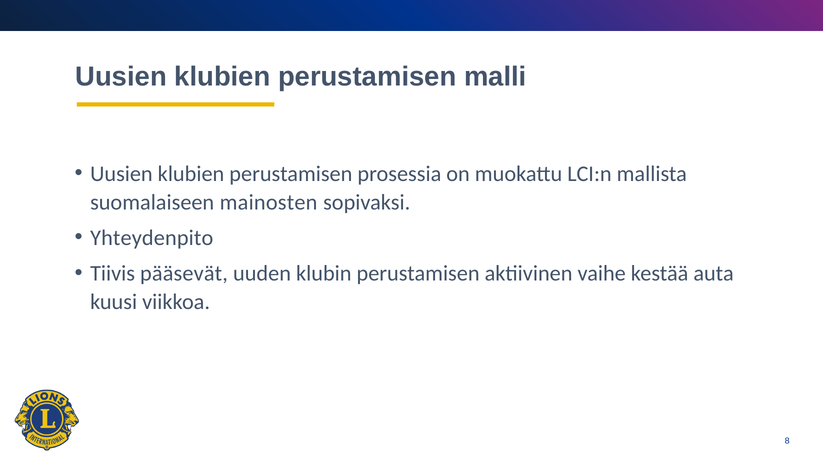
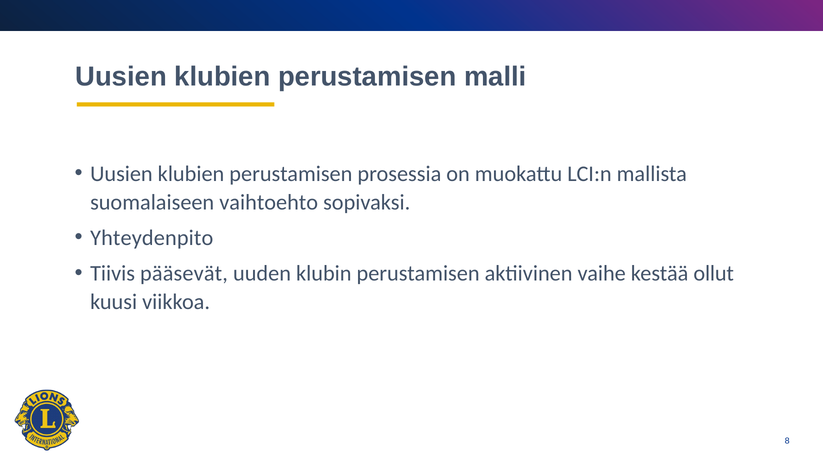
mainosten: mainosten -> vaihtoehto (269, 202)
auta: auta -> ollut (714, 273)
